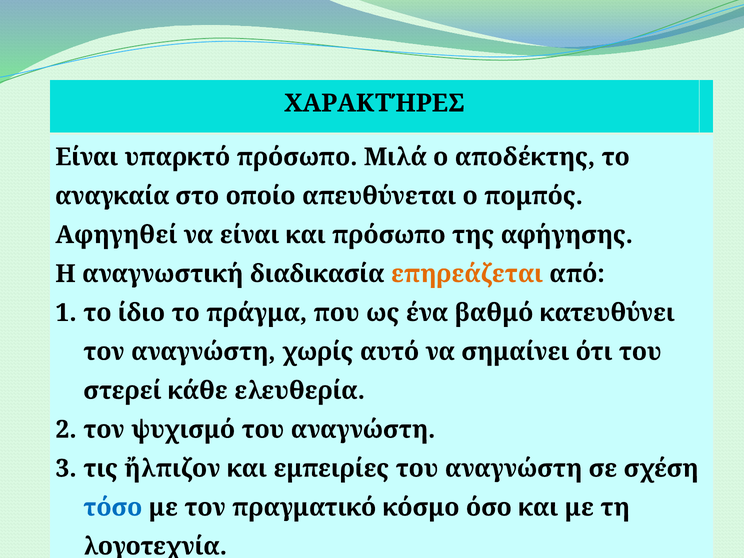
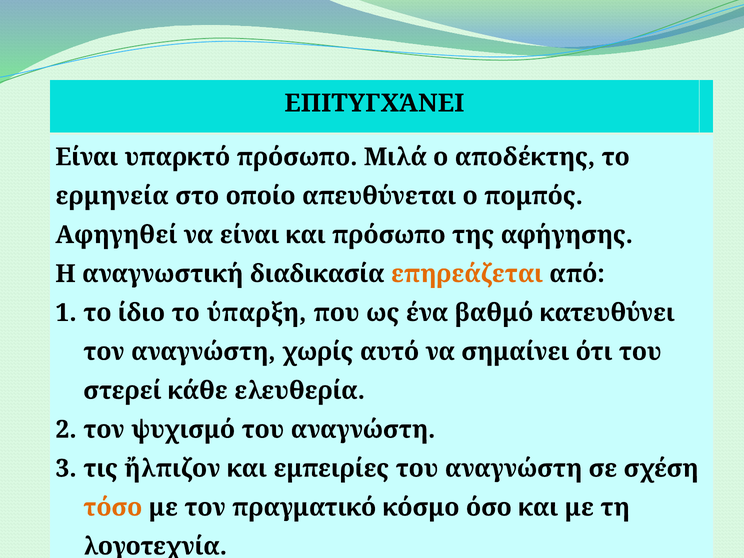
ΧΑΡΑΚΤΉΡΕΣ: ΧΑΡΑΚΤΉΡΕΣ -> ΕΠΙΤΥΓΧΆΝΕΙ (374, 103)
αναγκαία: αναγκαία -> ερμηνεία (112, 196)
πράγμα: πράγμα -> ύπαρξη (257, 313)
τόσο colour: blue -> orange (113, 507)
